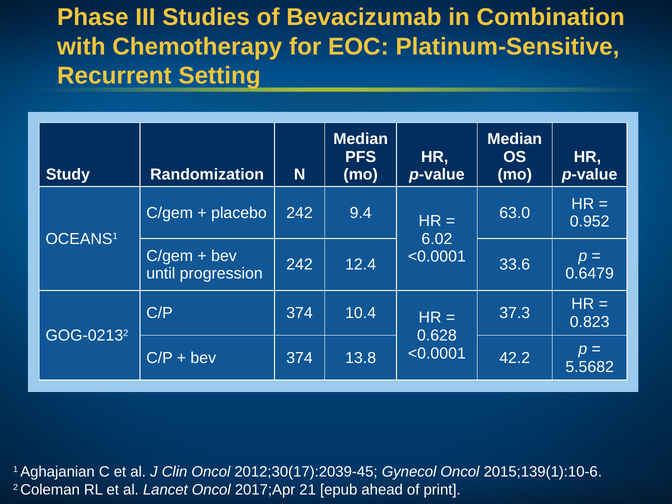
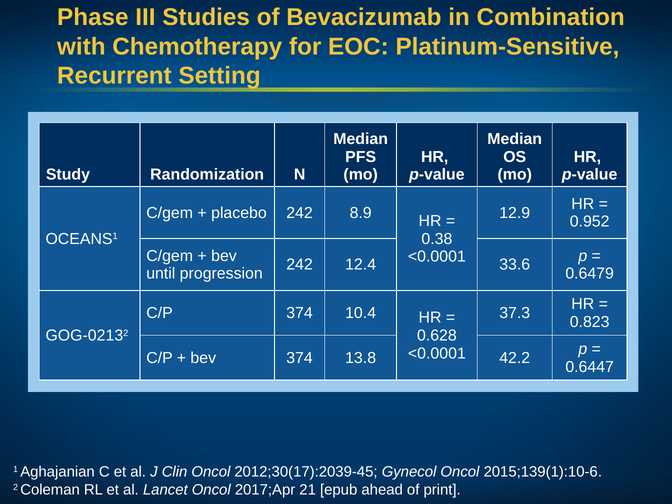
9.4: 9.4 -> 8.9 (361, 213)
63.0: 63.0 -> 12.9 (515, 213)
6.02: 6.02 -> 0.38 (437, 239)
5.5682: 5.5682 -> 0.6447 (590, 367)
